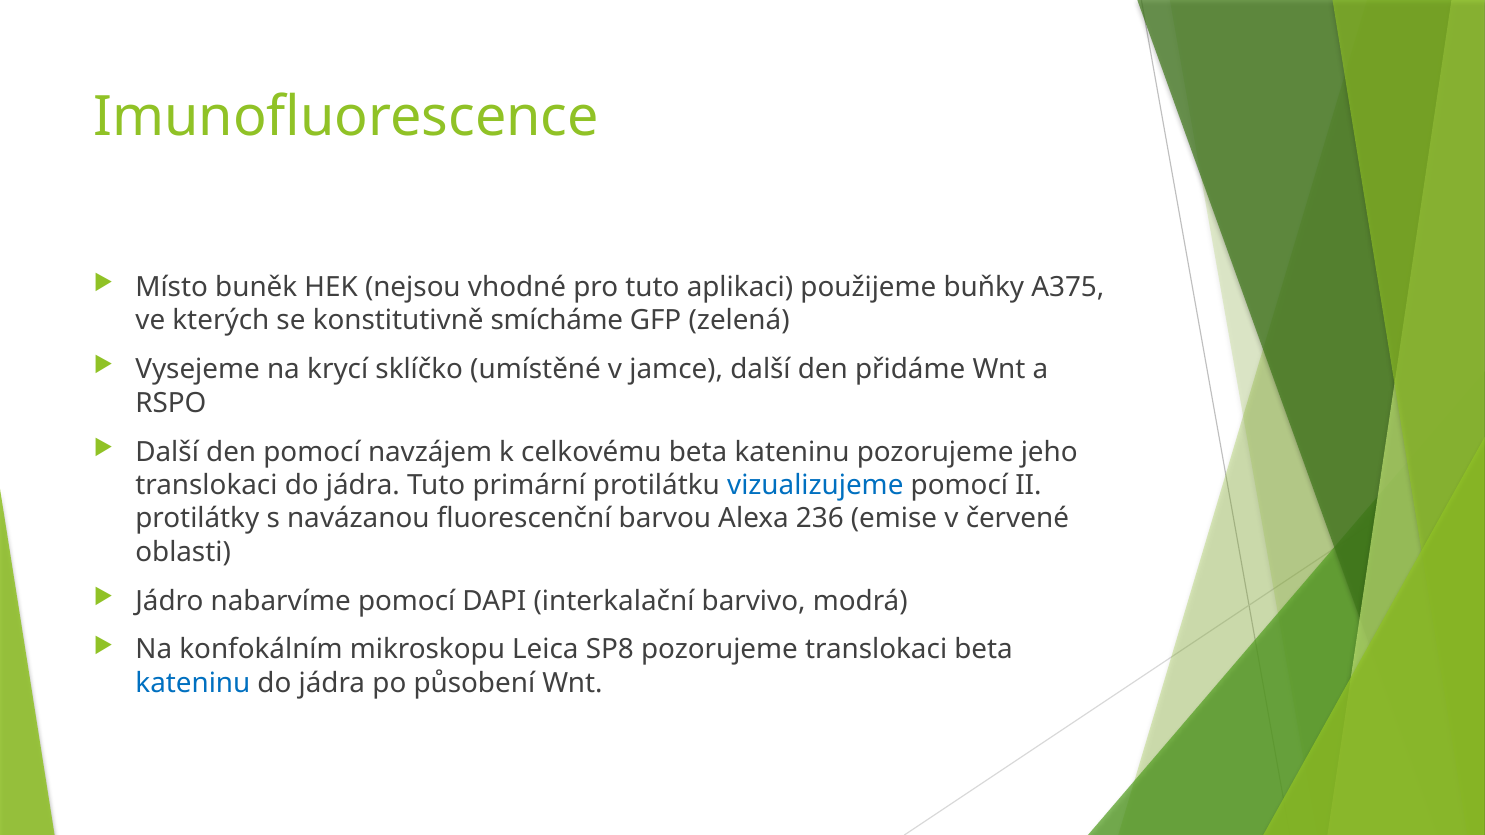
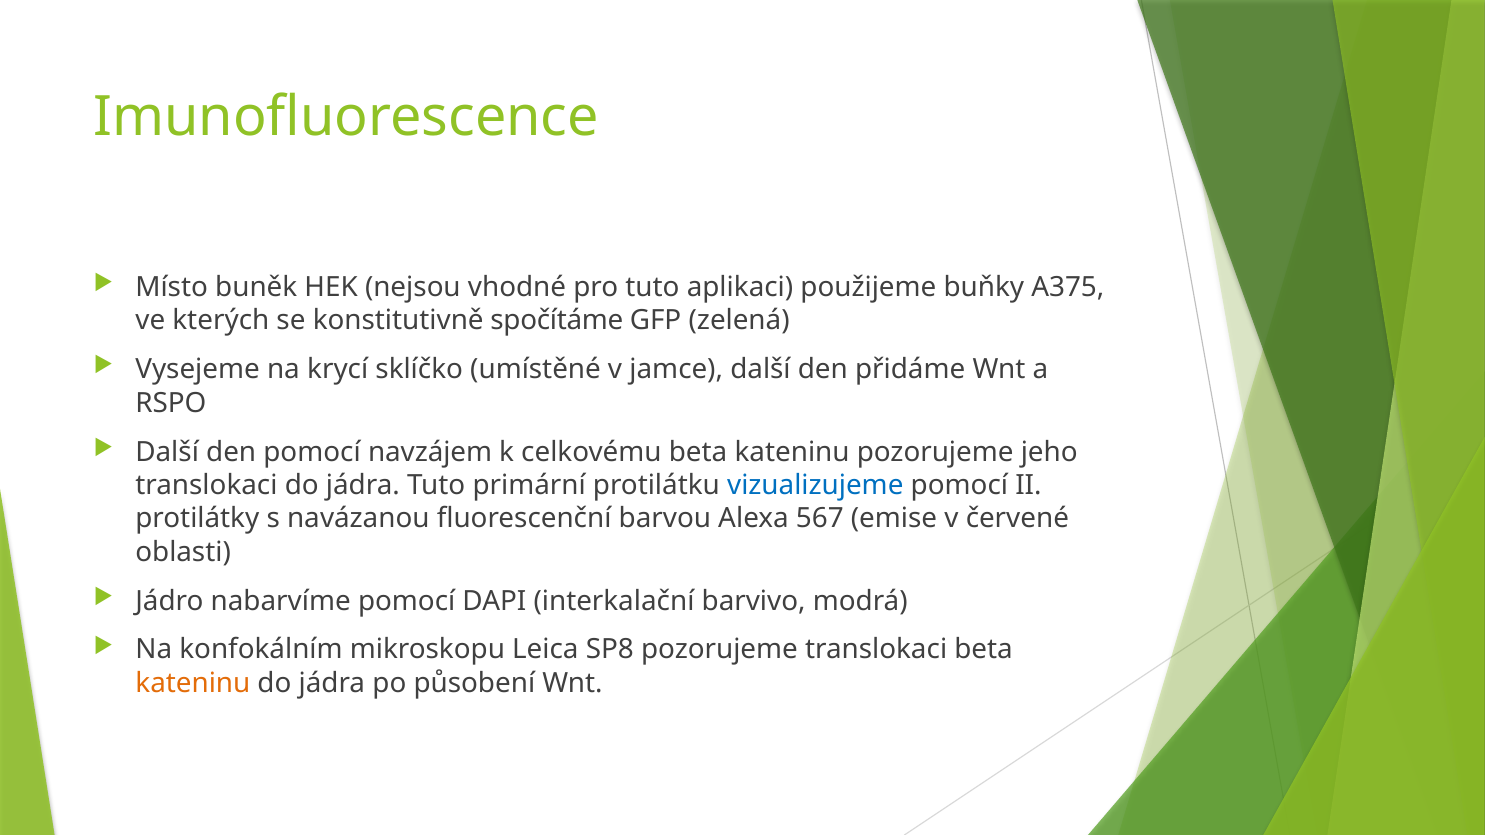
smícháme: smícháme -> spočítáme (557, 321)
236: 236 -> 567 (820, 519)
kateninu colour: blue -> orange (193, 683)
